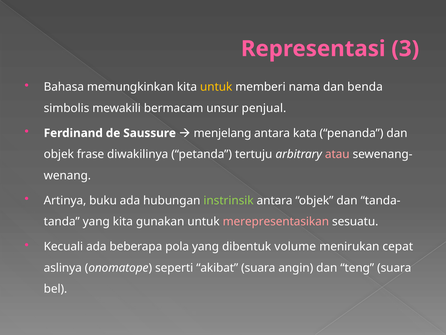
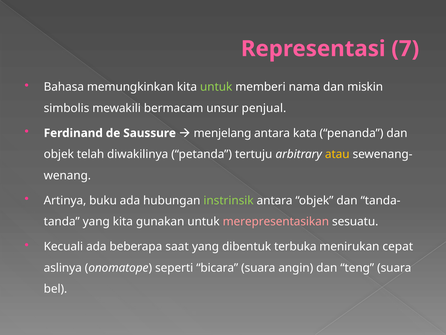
3: 3 -> 7 (405, 49)
untuk colour: yellow -> light green (216, 87)
benda: benda -> miskin (365, 87)
frase: frase -> telah (91, 154)
atau colour: pink -> yellow (337, 154)
pola: pola -> saat (177, 246)
volume: volume -> terbuka (295, 246)
akibat: akibat -> bicara (217, 267)
